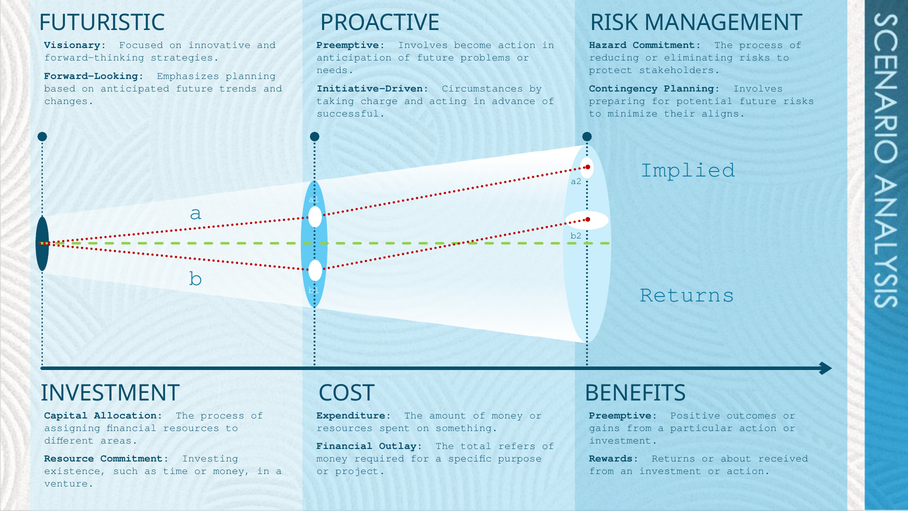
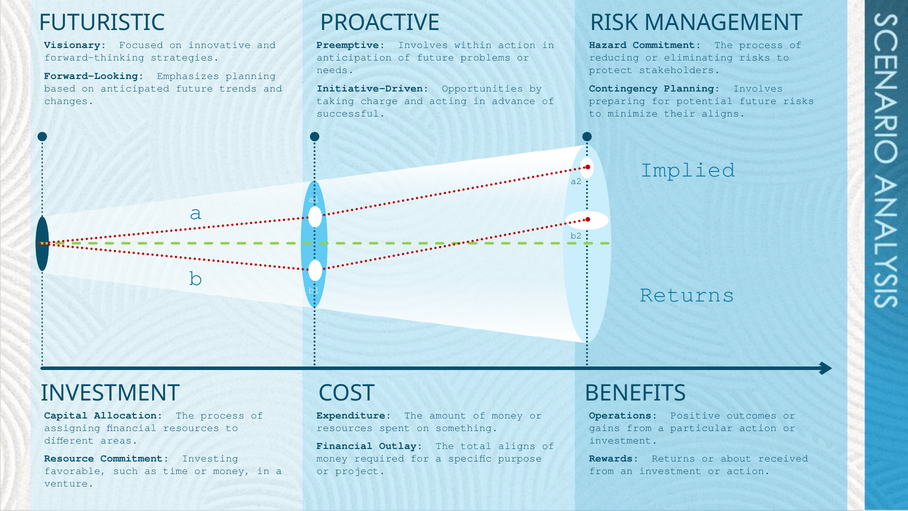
become: become -> within (473, 45)
Circumstances: Circumstances -> Opportunities (483, 88)
Preemptive: Preemptive -> Operations (623, 415)
total refers: refers -> aligns (517, 446)
existence: existence -> favorable (75, 471)
